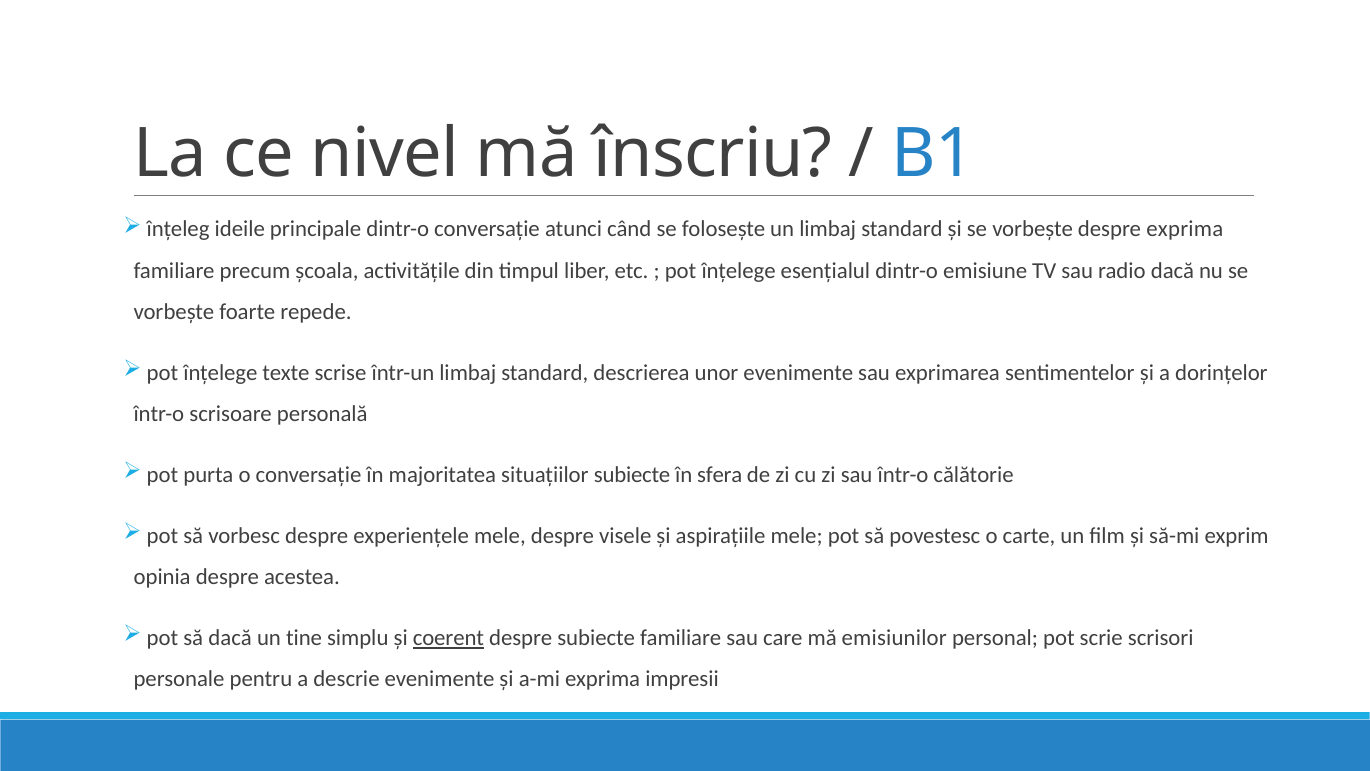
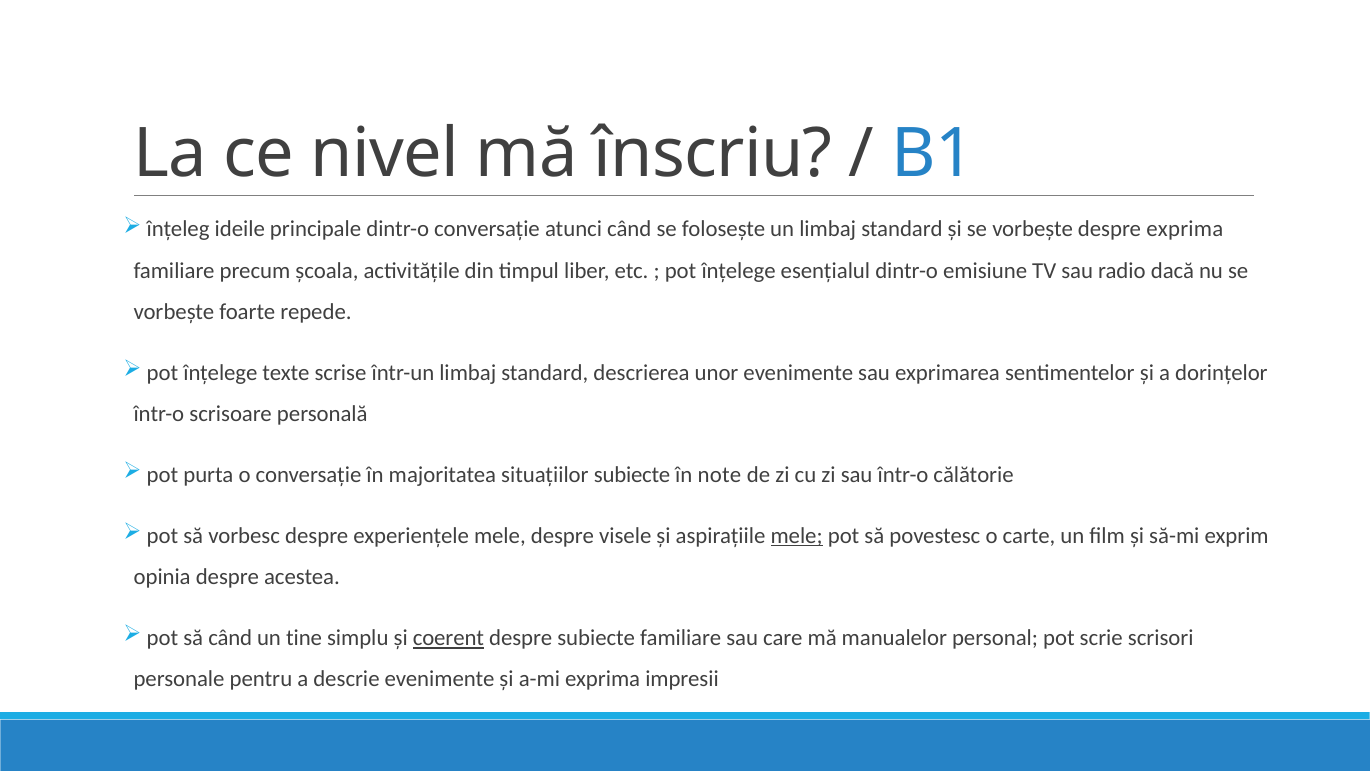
sfera: sfera -> note (720, 475)
mele underline: none -> present (797, 536)
să dacă: dacă -> când (230, 638)
emisiunilor: emisiunilor -> manualelor (894, 638)
